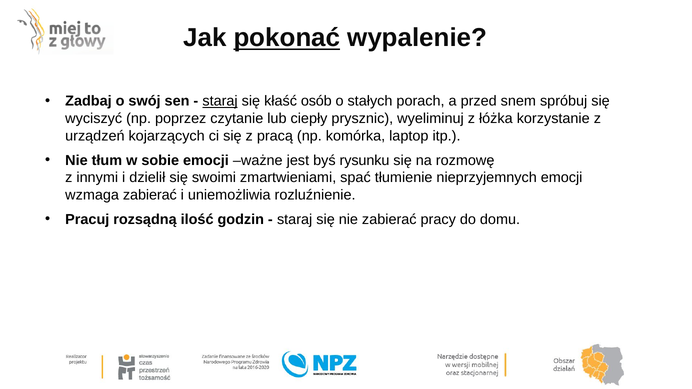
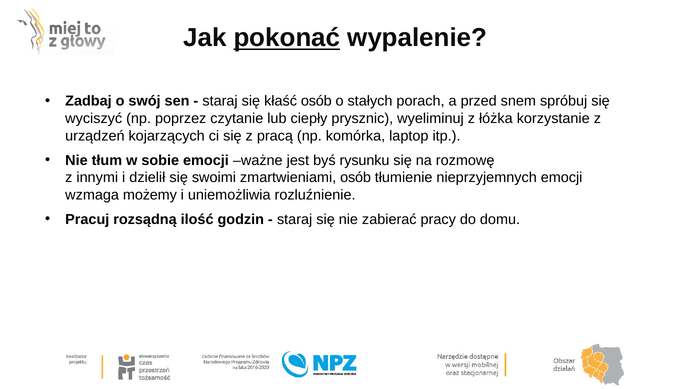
staraj underline: present -> none (220, 101)
zmartwieniami spać: spać -> osób (356, 178)
wzmaga zabierać: zabierać -> możemy (150, 195)
